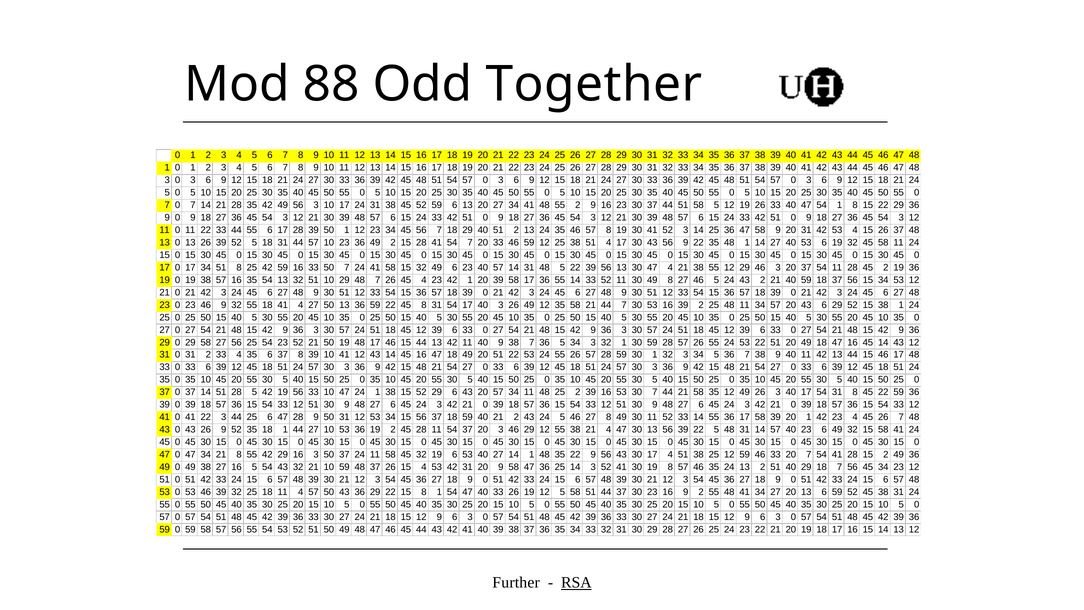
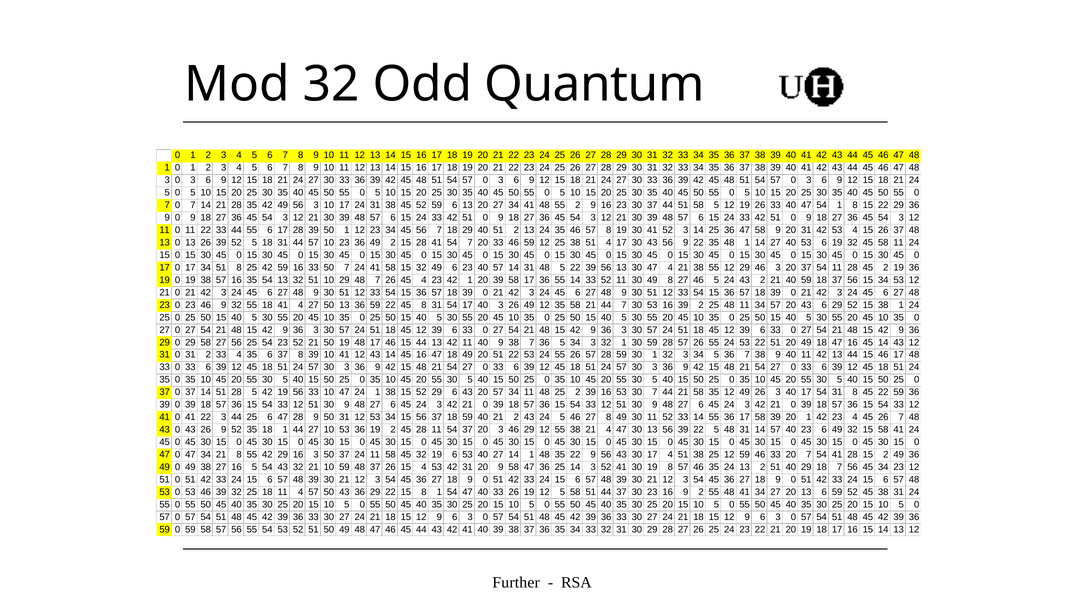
Mod 88: 88 -> 32 (331, 84)
Together: Together -> Quantum (594, 84)
RSA underline: present -> none (576, 582)
